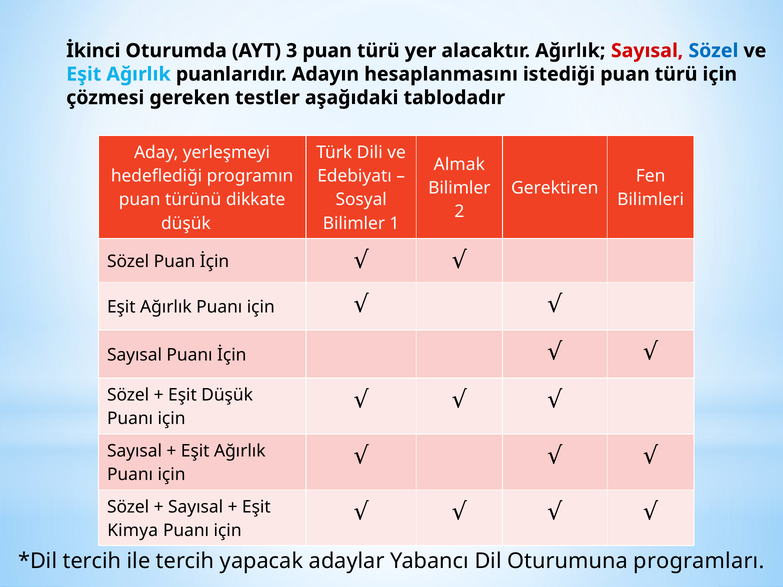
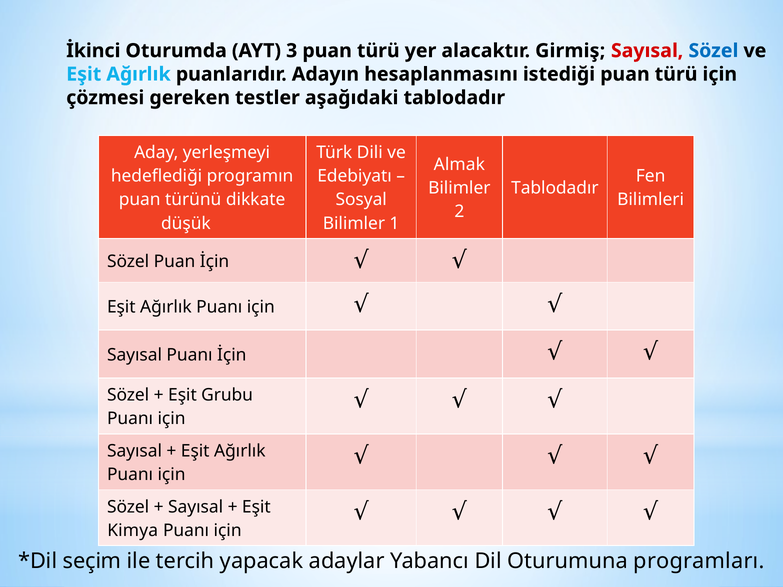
alacaktır Ağırlık: Ağırlık -> Girmiş (570, 51)
Gerektiren: Gerektiren -> Tablodadır (555, 188)
Eşit Düşük: Düşük -> Grubu (227, 395)
tercih: tercih -> seçim (92, 561)
